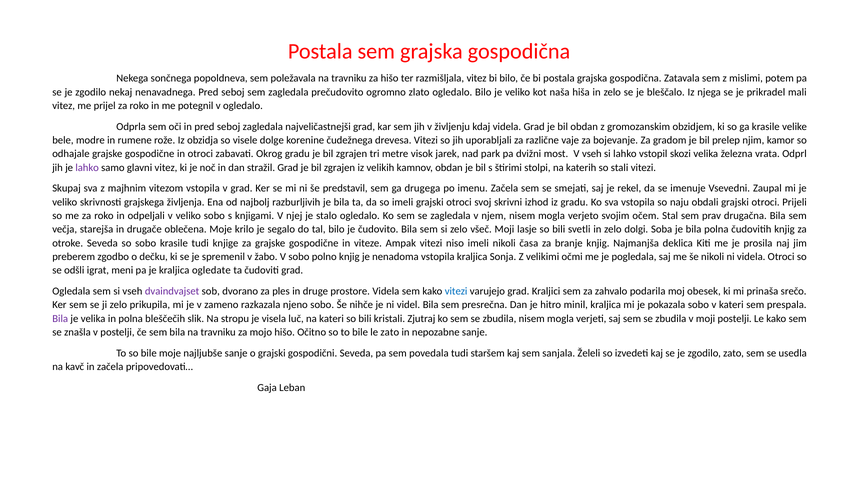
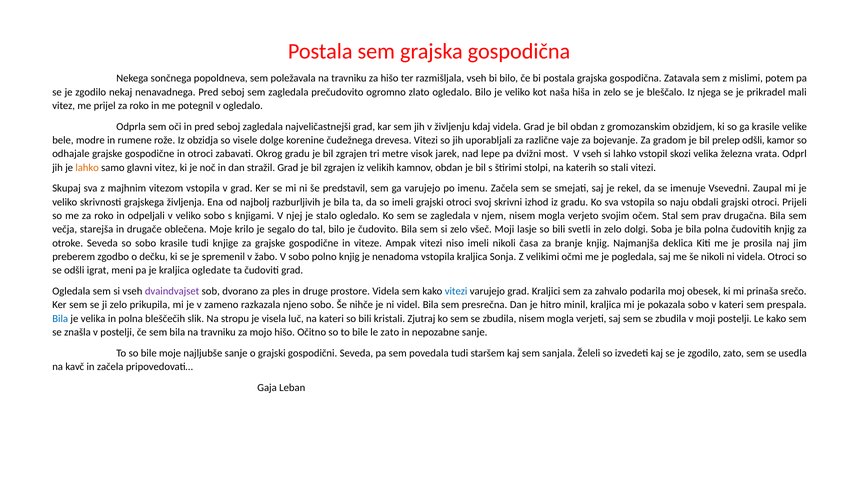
razmišljala vitez: vitez -> vseh (477, 78)
prelep njim: njim -> odšli (753, 140)
park: park -> lepe (491, 154)
lahko colour: purple -> orange (87, 168)
ga drugega: drugega -> varujejo (422, 188)
Bila colour: purple -> blue (60, 319)
